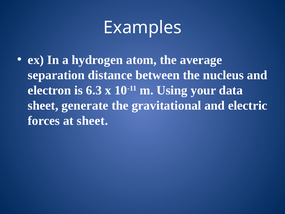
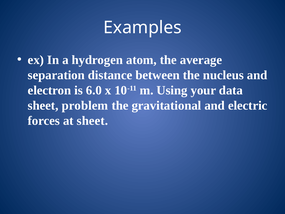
6.3: 6.3 -> 6.0 (94, 90)
generate: generate -> problem (85, 105)
